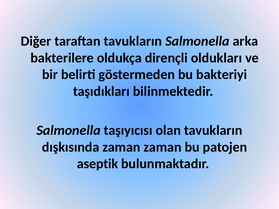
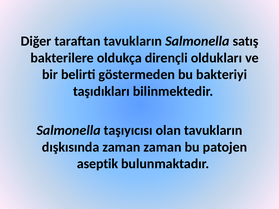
arka: arka -> satış (246, 41)
